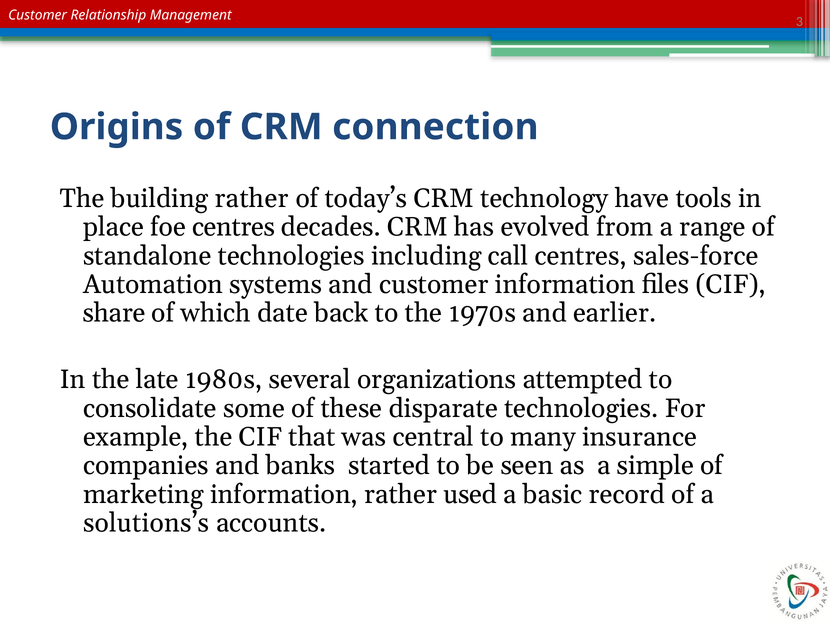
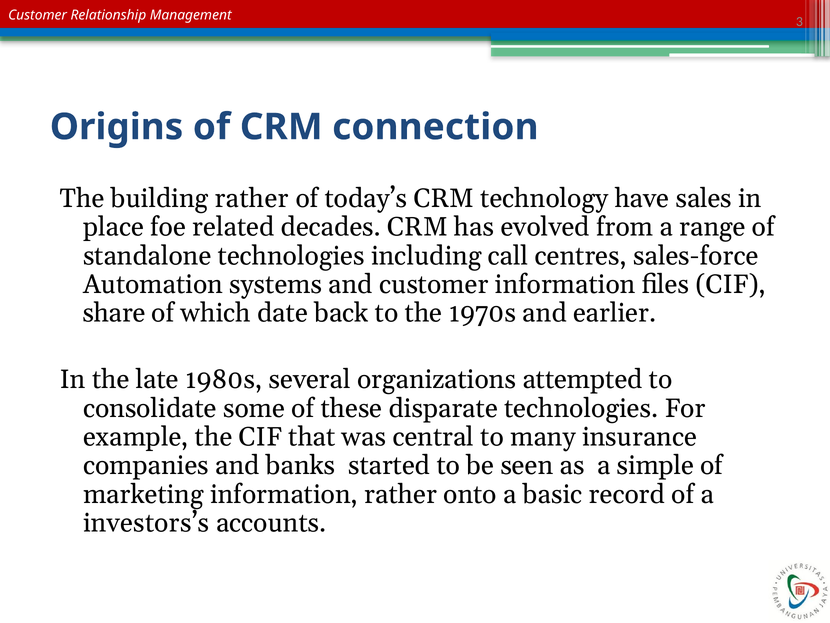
tools: tools -> sales (704, 198)
foe centres: centres -> related (233, 227)
used: used -> onto (470, 494)
solutions’s: solutions’s -> investors’s (146, 523)
